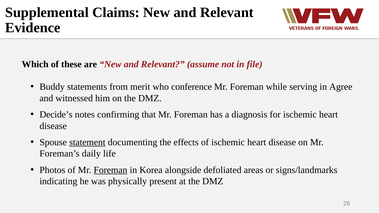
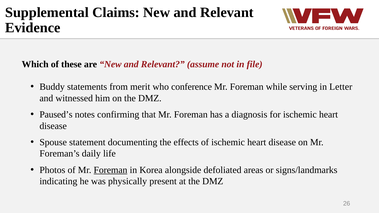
Agree: Agree -> Letter (341, 87)
Decide’s: Decide’s -> Paused’s (56, 115)
statement underline: present -> none (87, 142)
